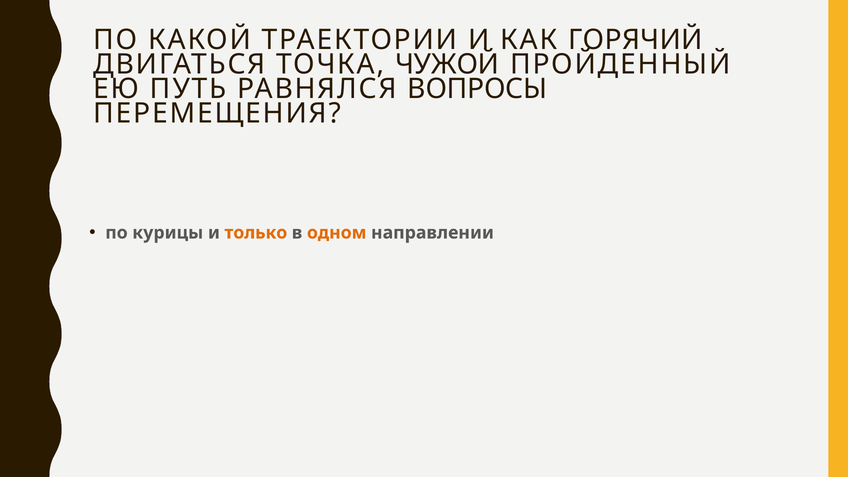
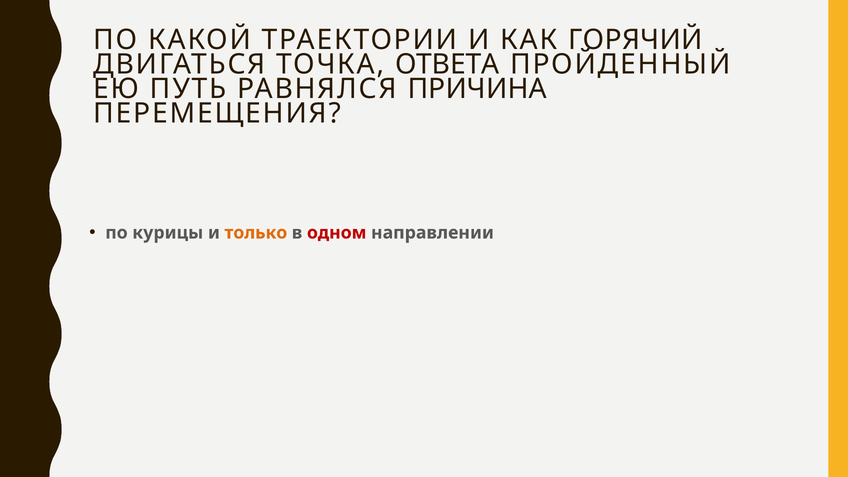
ЧУЖОЙ: ЧУЖОЙ -> ОТВЕТА (447, 64)
ВОПРОСЫ: ВОПРОСЫ -> ПРИЧИНА (477, 89)
одном colour: orange -> red (337, 233)
